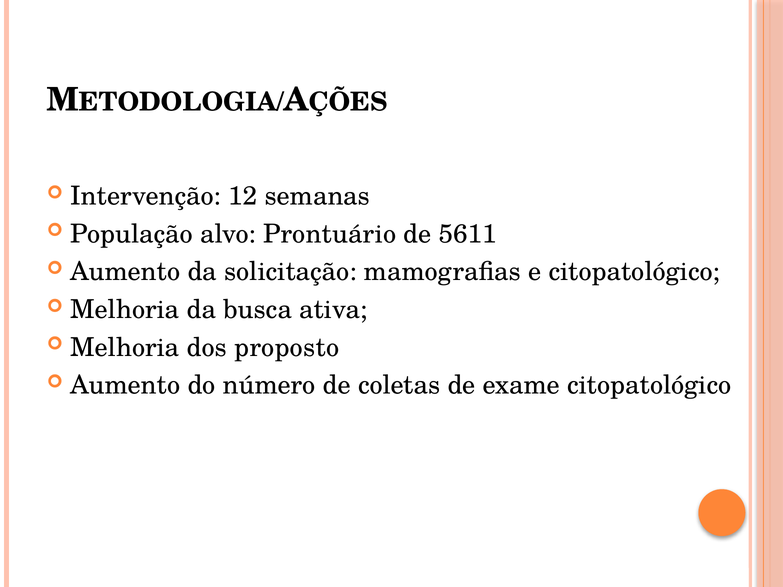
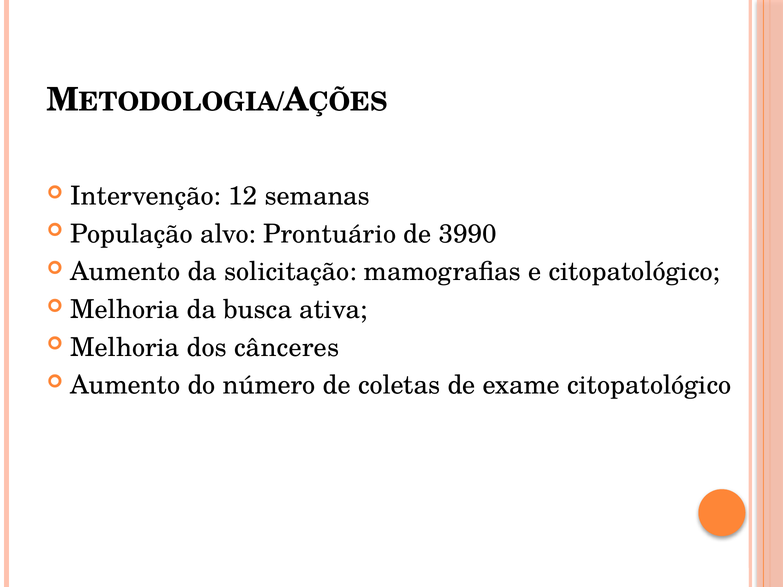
5611: 5611 -> 3990 (468, 234)
proposto: proposto -> cânceres (287, 348)
